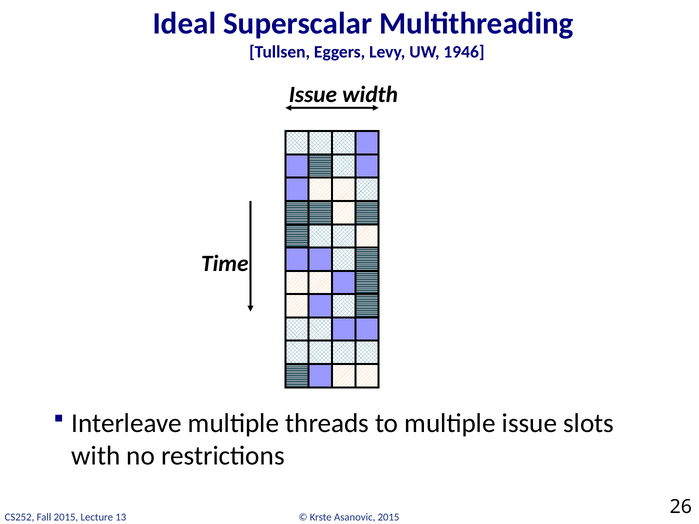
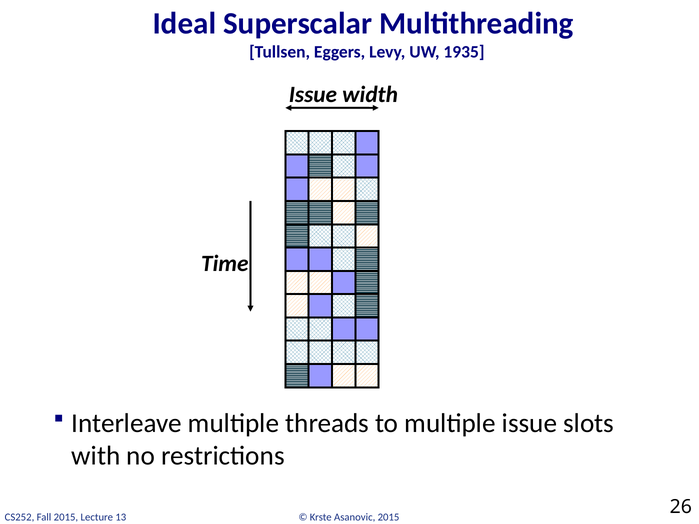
1946: 1946 -> 1935 (464, 52)
